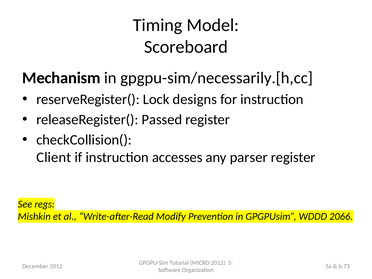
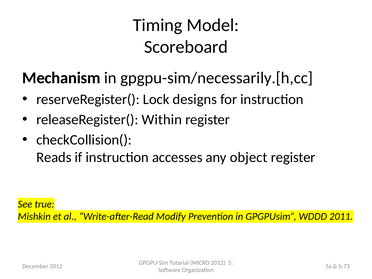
Passed: Passed -> Within (162, 120)
Client: Client -> Reads (54, 157)
parser: parser -> object (249, 157)
regs: regs -> true (45, 204)
2066: 2066 -> 2011 (341, 217)
